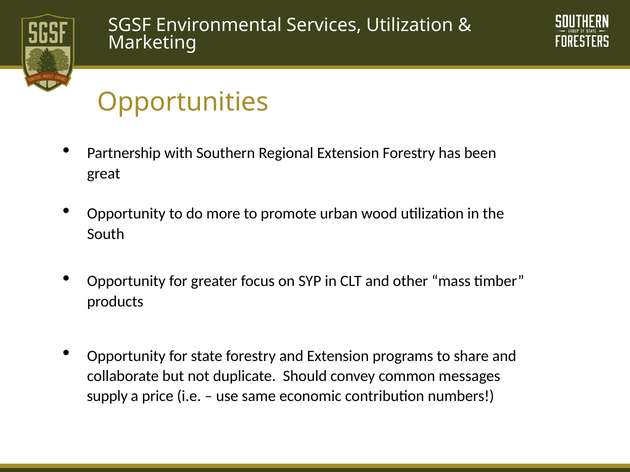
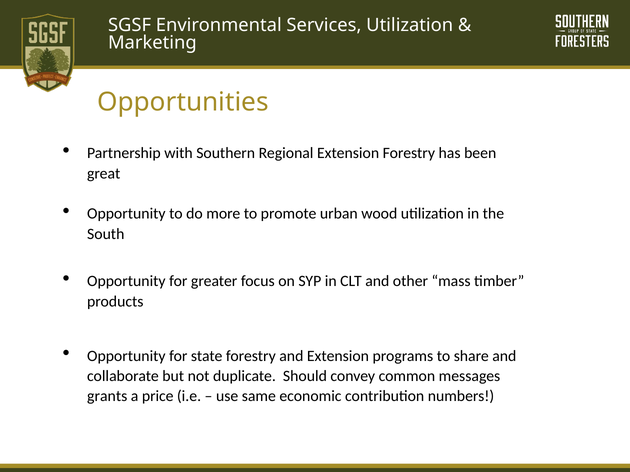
supply: supply -> grants (107, 397)
